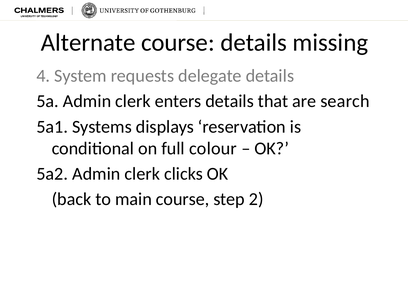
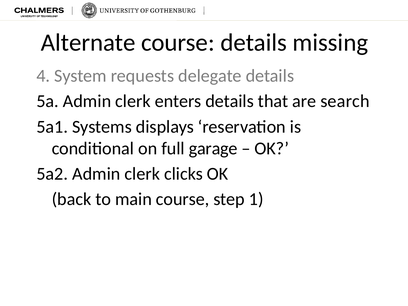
colour: colour -> garage (213, 148)
2: 2 -> 1 (256, 199)
